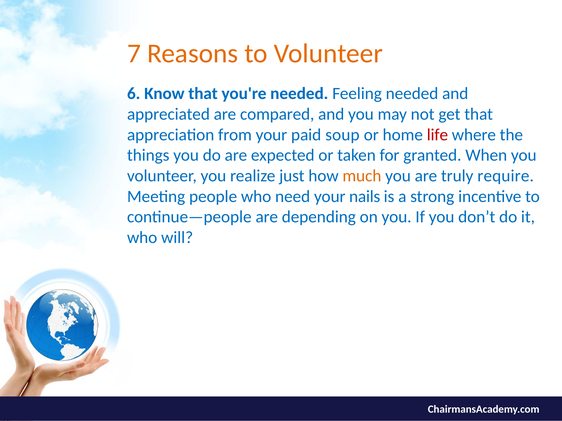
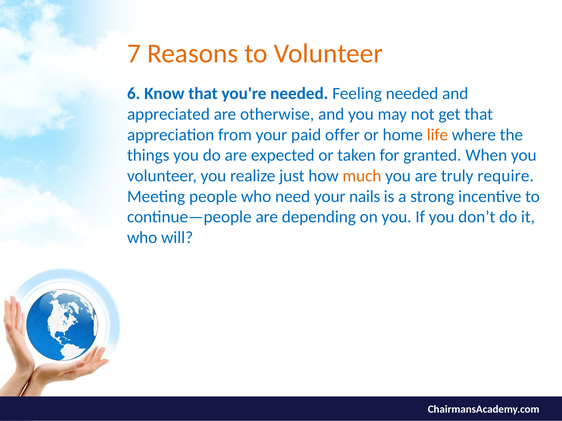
compared: compared -> otherwise (277, 114)
soup: soup -> offer (342, 135)
life colour: red -> orange (437, 135)
